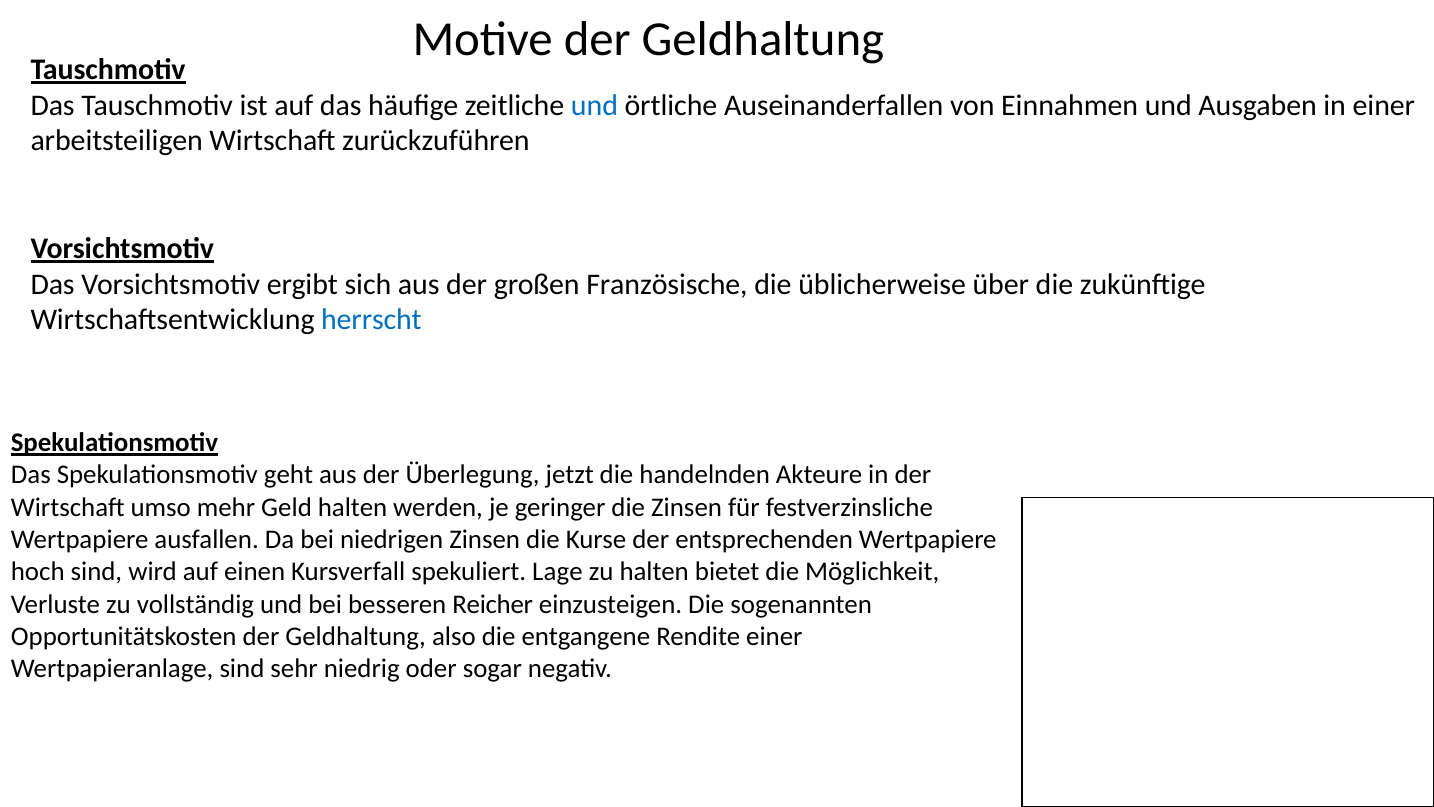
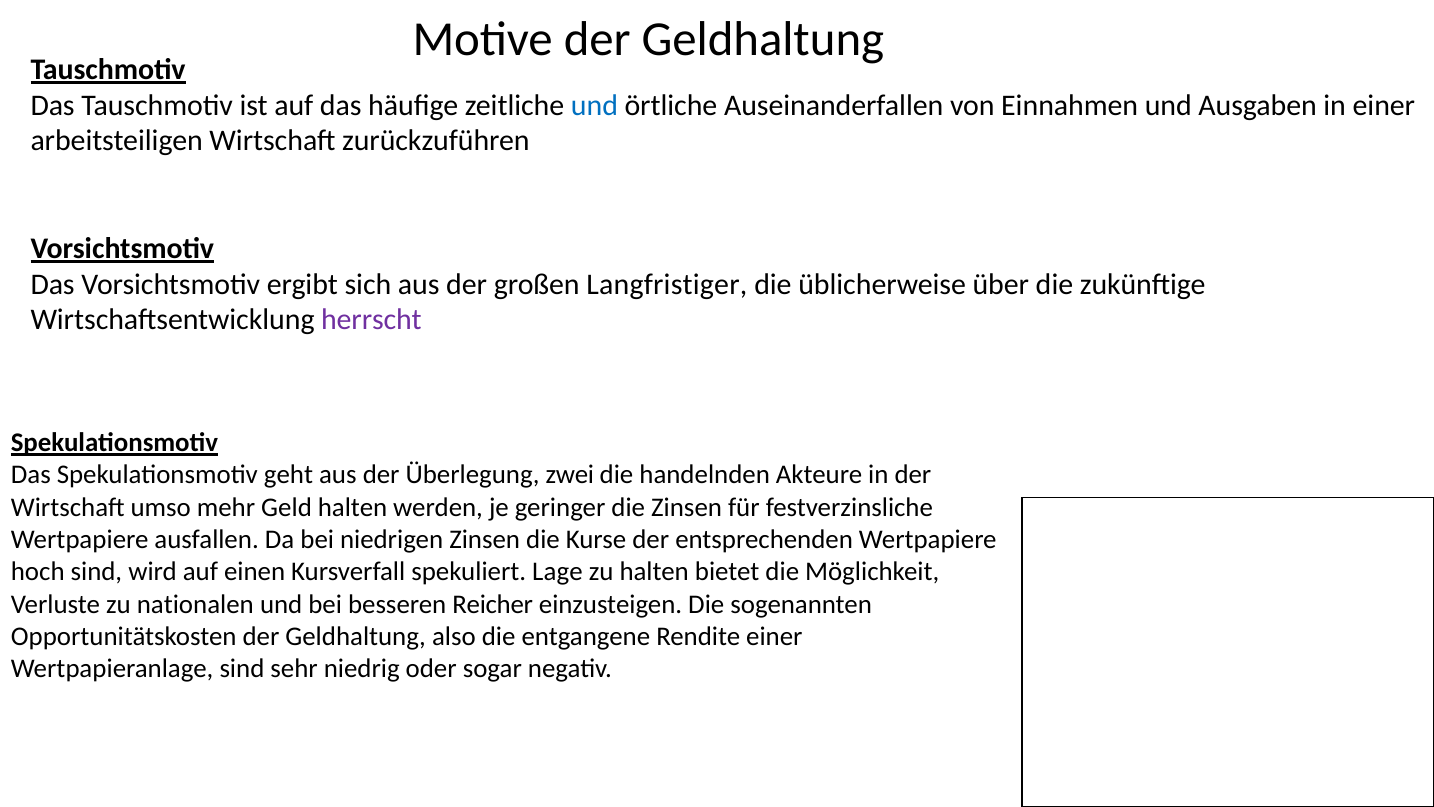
Französische: Französische -> Langfristiger (667, 284)
herrscht colour: blue -> purple (371, 320)
jetzt: jetzt -> zwei (570, 475)
vollständig: vollständig -> nationalen (195, 604)
